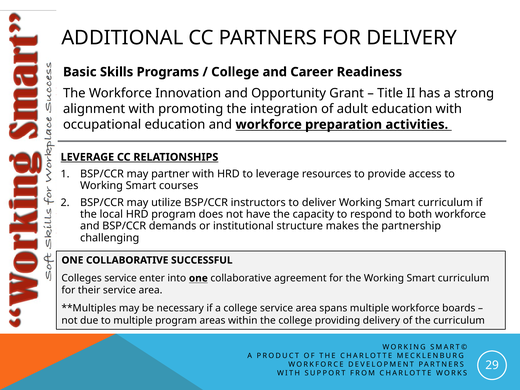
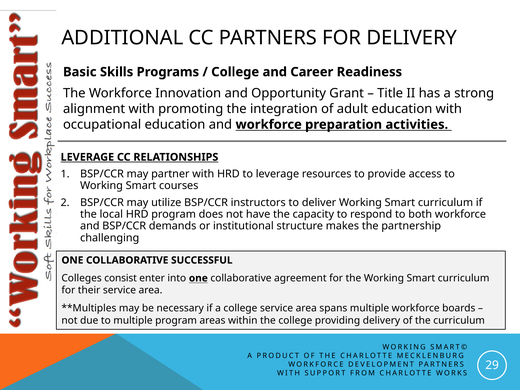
Colleges service: service -> consist (121, 278)
